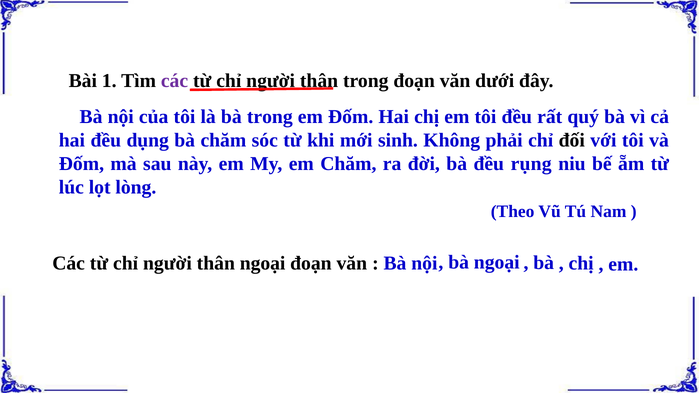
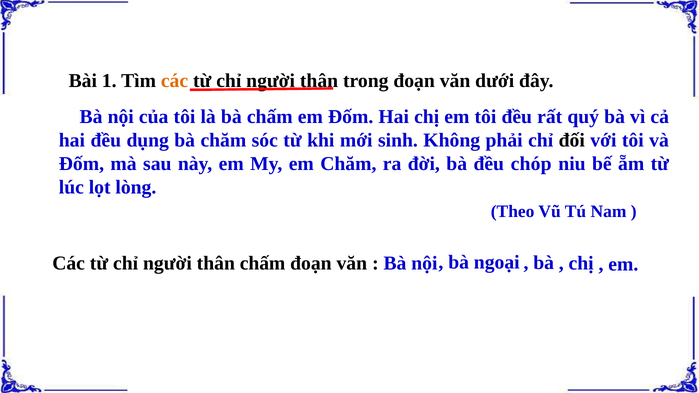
các colour: purple -> orange (175, 81)
bà trong: trong -> chấm (270, 117)
rụng: rụng -> chóp (531, 164)
thân ngoại: ngoại -> chấm (263, 263)
